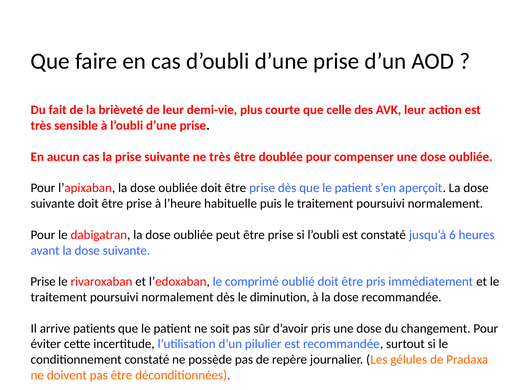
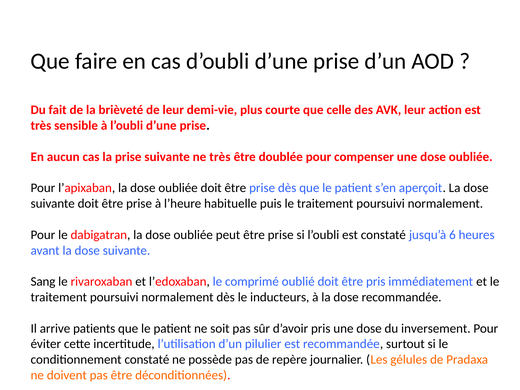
Prise: Prise -> Sang (43, 282)
diminution: diminution -> inducteurs (280, 297)
changement: changement -> inversement (436, 328)
